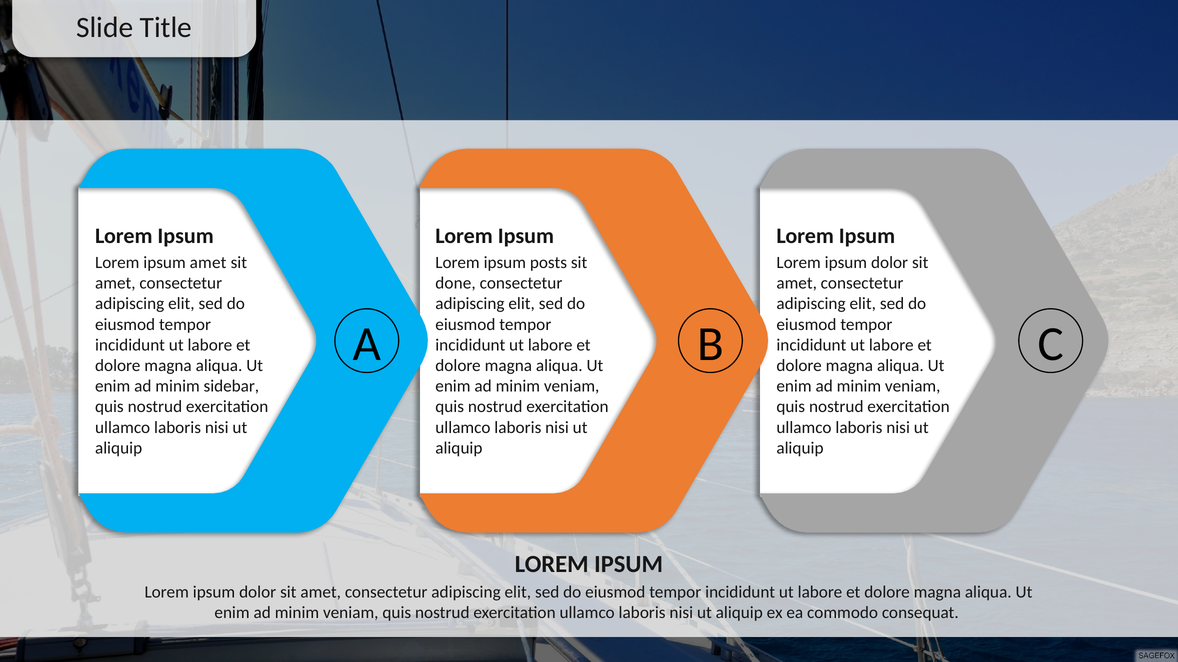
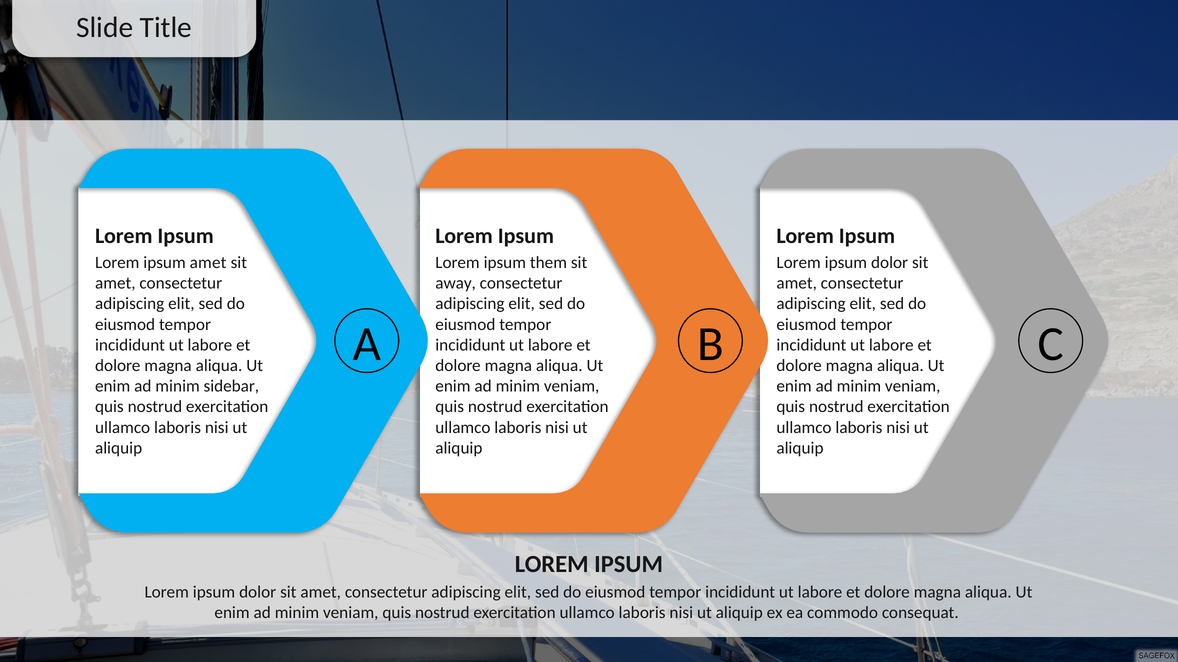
posts: posts -> them (548, 263)
done: done -> away (456, 283)
